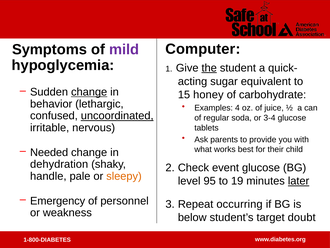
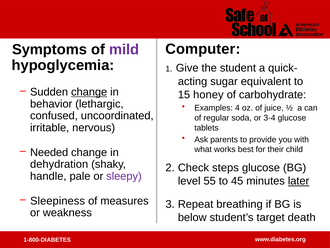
the underline: present -> none (209, 68)
uncoordinated underline: present -> none (117, 116)
event: event -> steps (225, 168)
sleepy colour: orange -> purple (124, 176)
95: 95 -> 55 (210, 181)
19: 19 -> 45 (237, 181)
Emergency: Emergency -> Sleepiness (58, 200)
personnel: personnel -> measures (125, 200)
occurring: occurring -> breathing (240, 204)
doubt: doubt -> death (302, 217)
